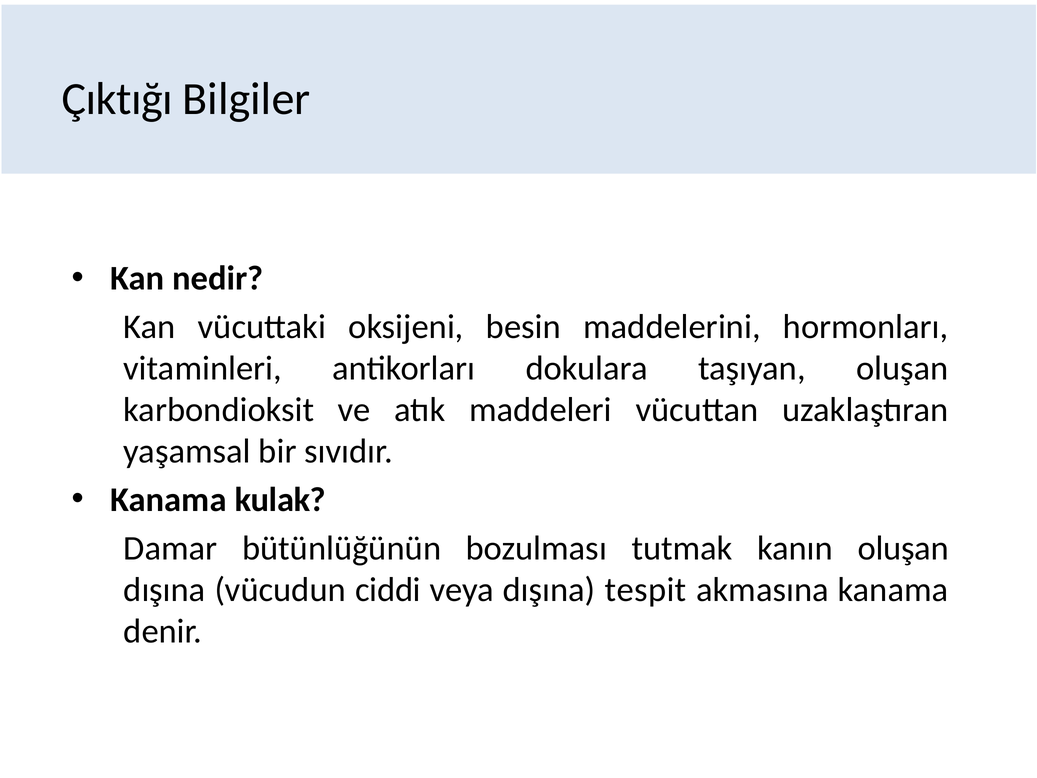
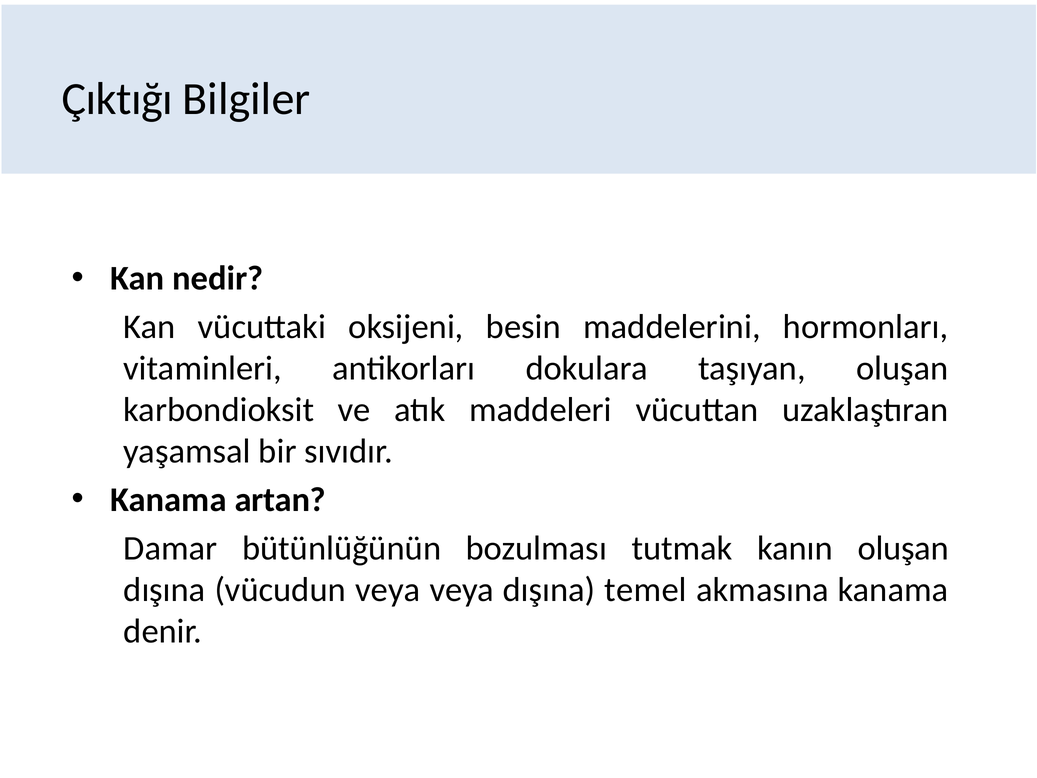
kulak: kulak -> artan (280, 500)
vücudun ciddi: ciddi -> veya (388, 589)
tespit: tespit -> temel (646, 589)
